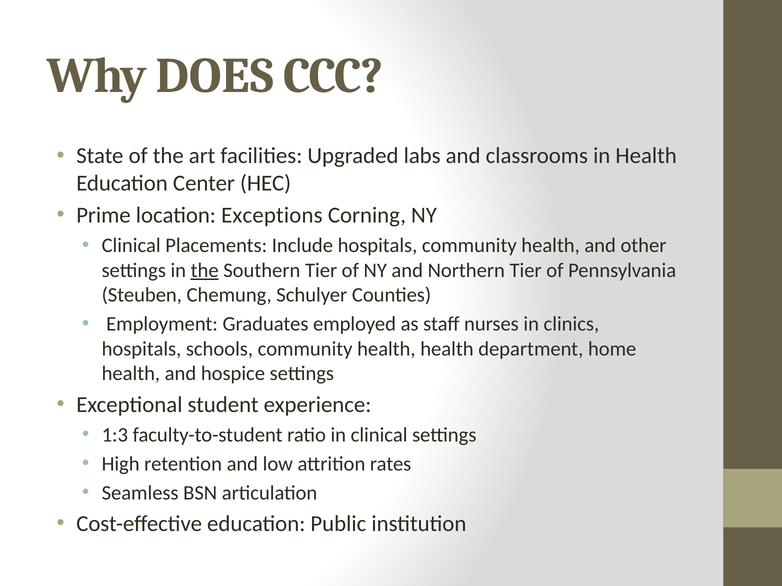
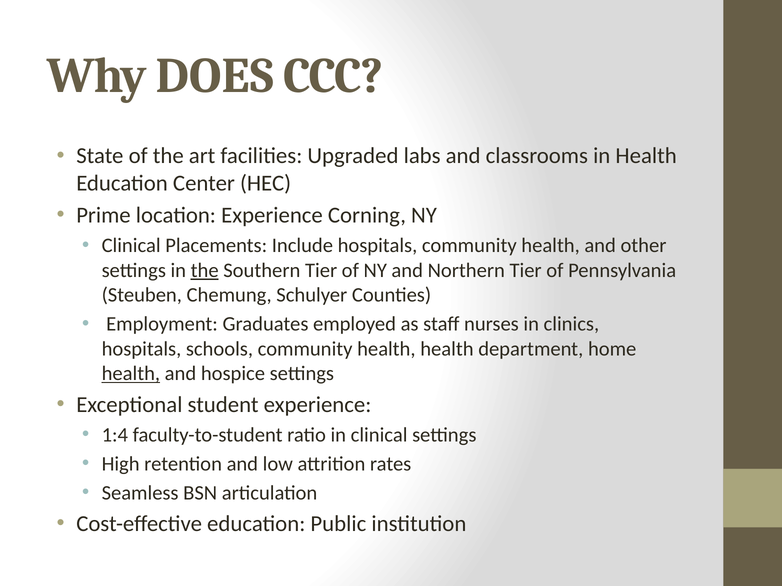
location Exceptions: Exceptions -> Experience (272, 216)
health underline: none -> present (131, 374)
1:3: 1:3 -> 1:4 (115, 435)
